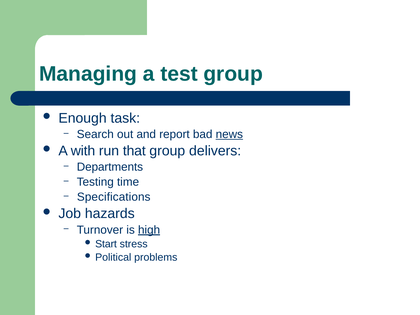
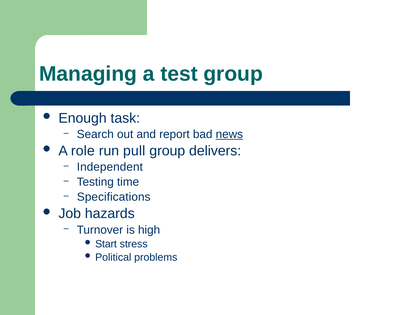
with: with -> role (83, 151)
that: that -> pull (134, 151)
Departments: Departments -> Independent (110, 167)
high underline: present -> none (149, 230)
